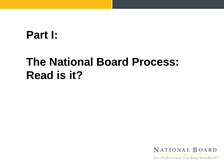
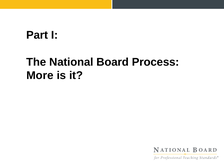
Read: Read -> More (40, 75)
